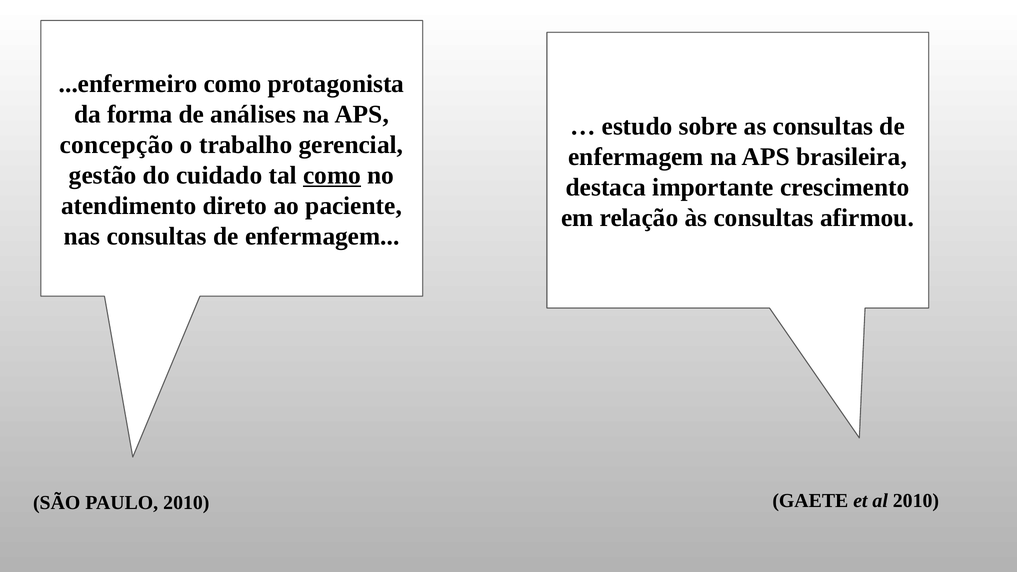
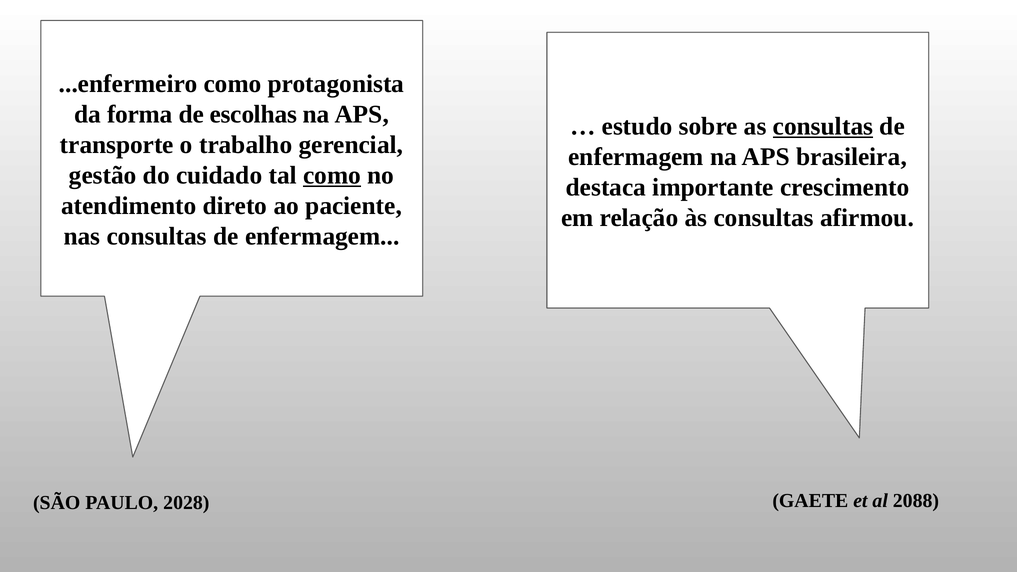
análises: análises -> escolhas (253, 114)
consultas underline: none -> present (823, 126)
concepção: concepção -> transporte (117, 145)
al 2010: 2010 -> 2088 (916, 501)
PAULO 2010: 2010 -> 2028 (186, 503)
